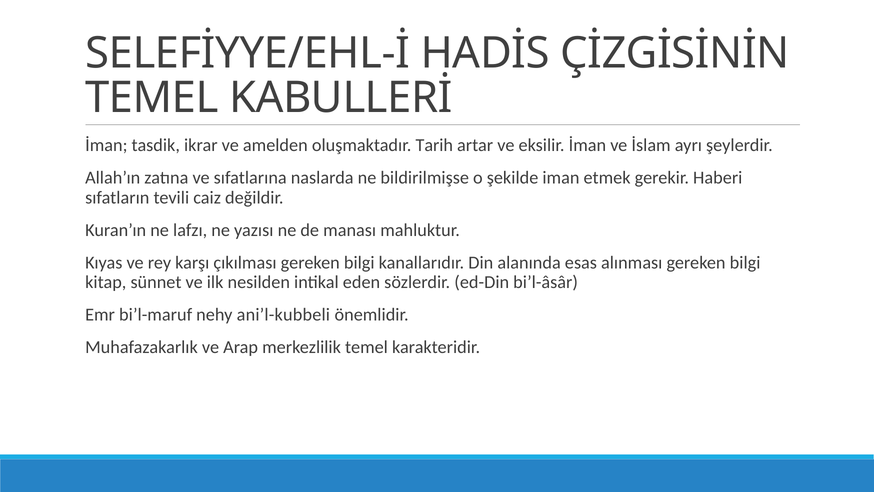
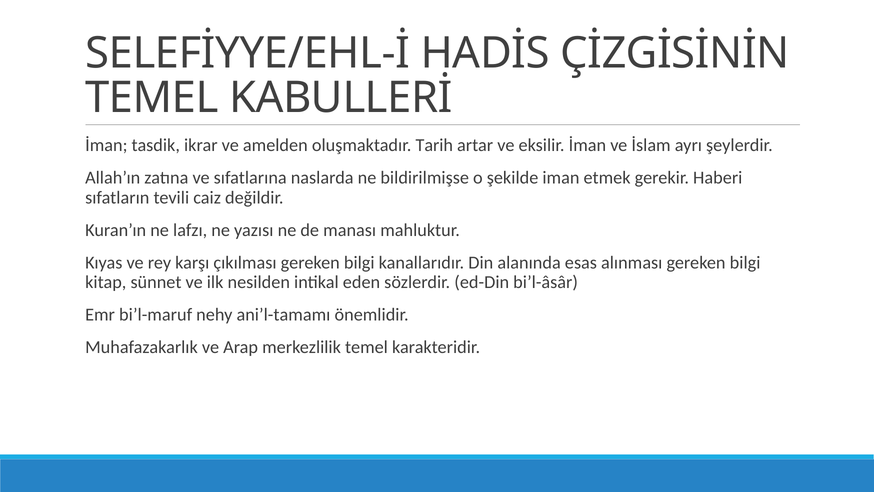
ani’l-kubbeli: ani’l-kubbeli -> ani’l-tamamı (283, 314)
